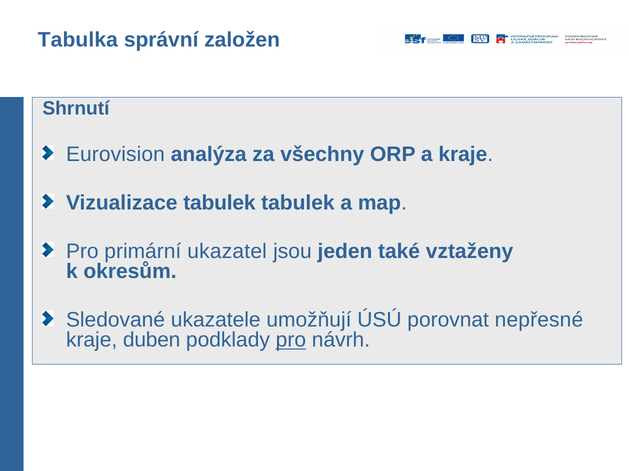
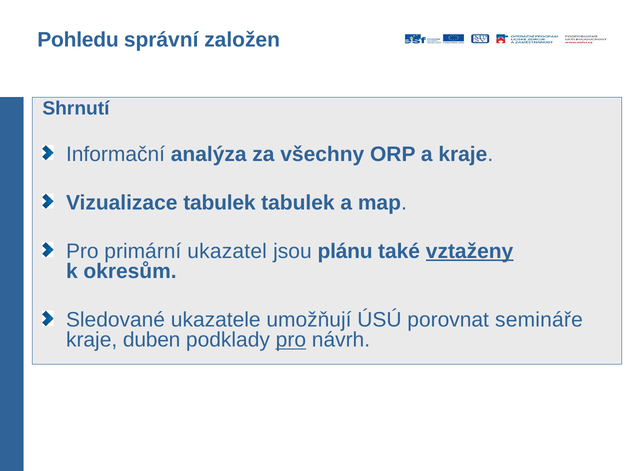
Tabulka: Tabulka -> Pohledu (78, 40)
Eurovision: Eurovision -> Informační (116, 154)
jeden: jeden -> plánu (345, 252)
vztaženy underline: none -> present (470, 252)
nepřesné: nepřesné -> semináře (539, 320)
